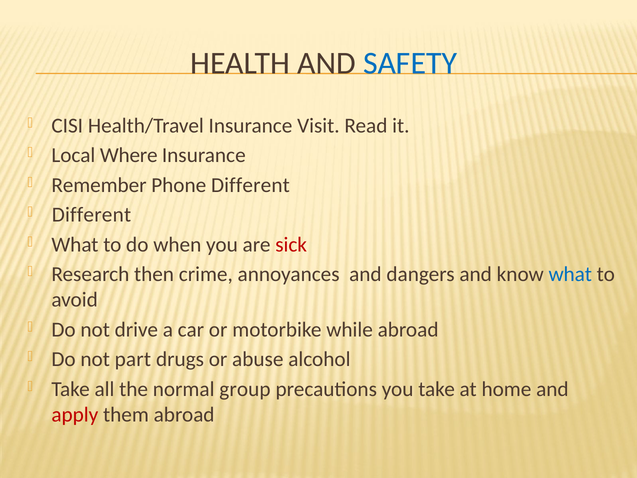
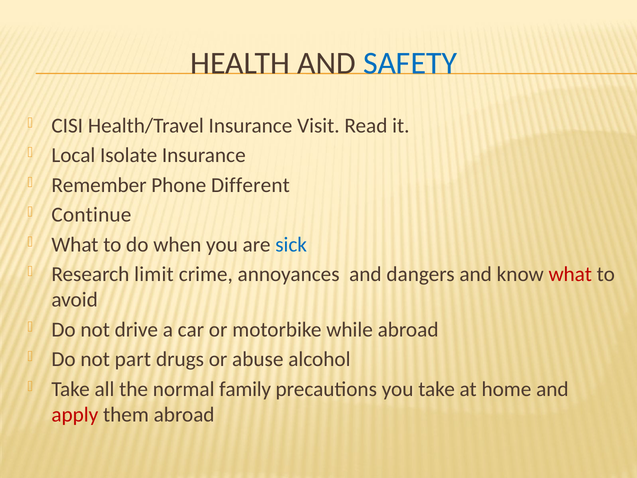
Where: Where -> Isolate (129, 155)
Different: Different -> Continue (91, 215)
sick colour: red -> blue (291, 245)
then: then -> limit (154, 274)
what colour: blue -> red (570, 274)
group: group -> family (245, 389)
